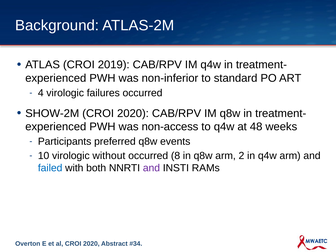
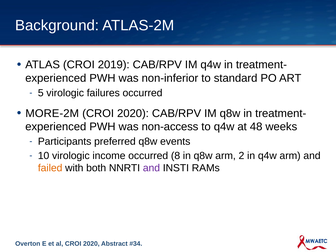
4: 4 -> 5 (41, 93)
SHOW-2M: SHOW-2M -> MORE-2M (52, 113)
without: without -> income (109, 156)
failed colour: blue -> orange (50, 168)
